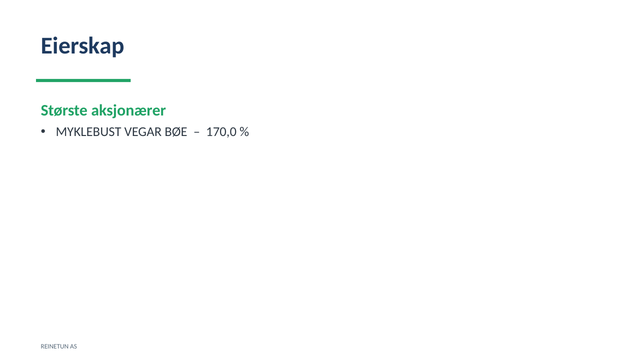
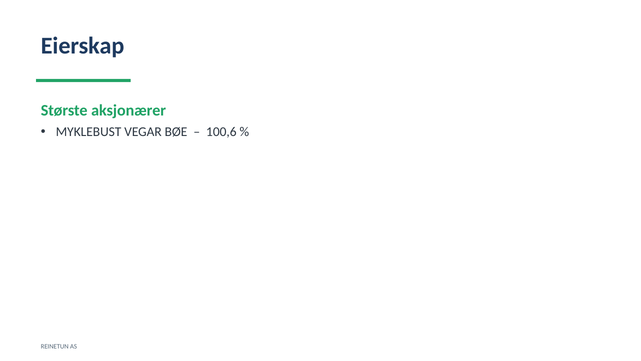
170,0: 170,0 -> 100,6 (221, 132)
